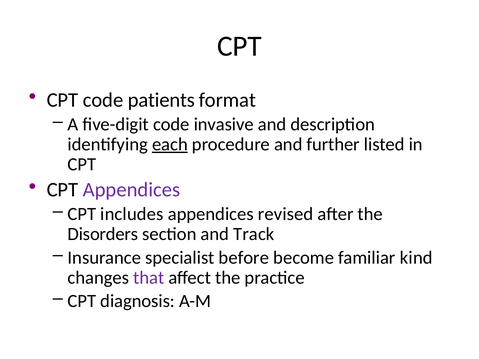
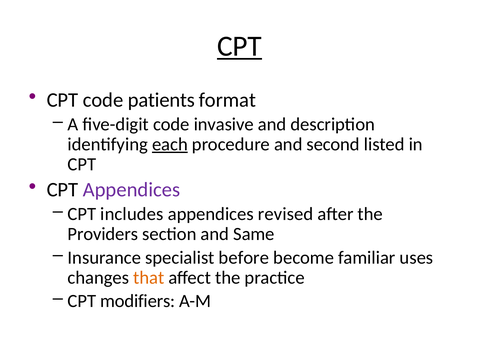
CPT underline: none -> present (239, 46)
further: further -> second (333, 144)
Disorders: Disorders -> Providers (103, 234)
Track: Track -> Same (254, 234)
kind: kind -> uses (416, 258)
that colour: purple -> orange (149, 278)
diagnosis: diagnosis -> modifiers (138, 301)
